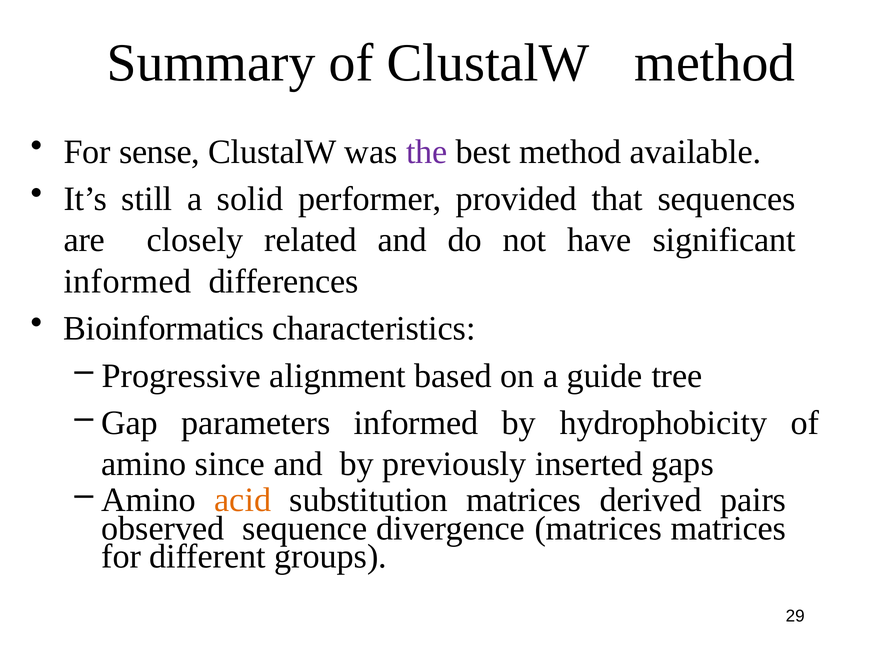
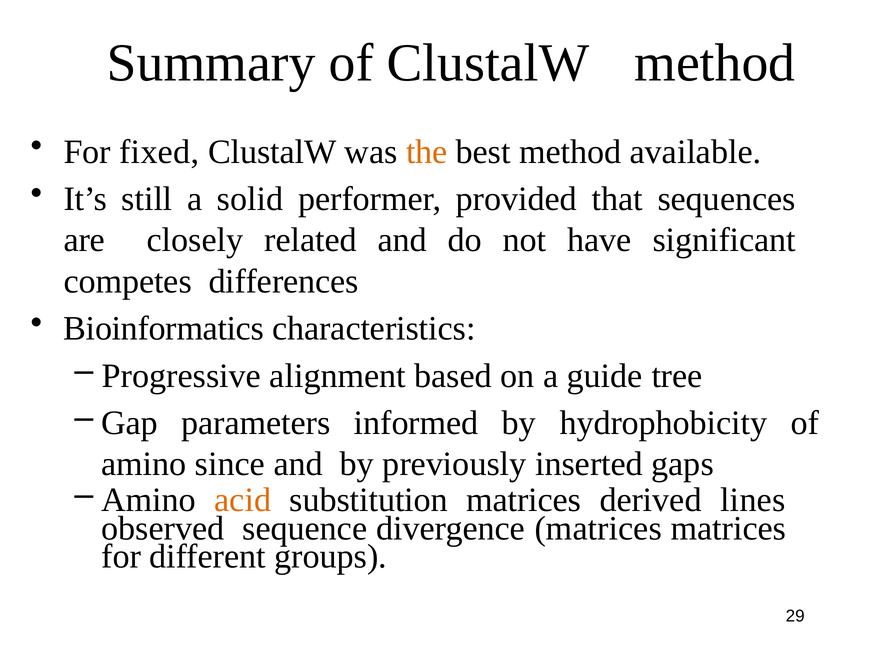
sense: sense -> fixed (159, 152)
the colour: purple -> orange (427, 152)
informed: informed -> competes (128, 282)
pairs: pairs -> lines (753, 500)
